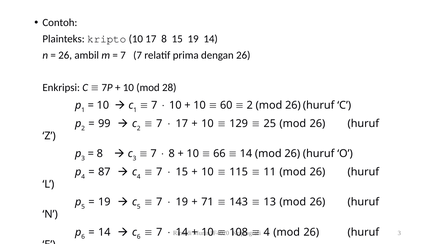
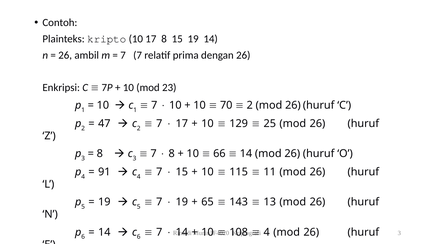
28: 28 -> 23 (169, 88)
60: 60 -> 70 (226, 105)
99: 99 -> 47 (104, 124)
87: 87 -> 91 (104, 172)
71: 71 -> 65 (207, 202)
